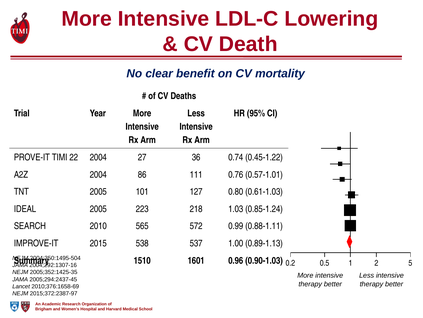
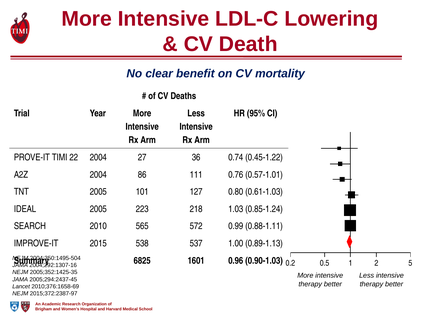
1510: 1510 -> 6825 (142, 260)
